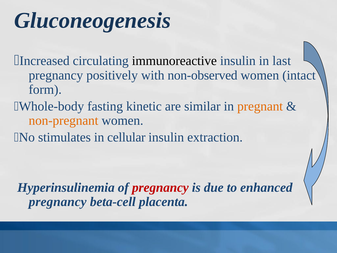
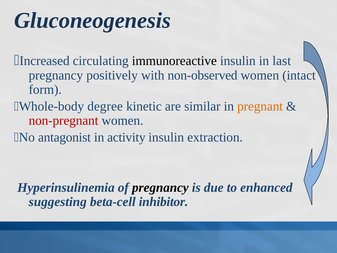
fasting: fasting -> degree (105, 106)
non-pregnant colour: orange -> red (64, 120)
stimulates: stimulates -> antagonist (64, 137)
cellular: cellular -> activity (126, 137)
pregnancy colour: red -> black (160, 187)
pregnancy: pregnancy -> suggesting (58, 202)
placenta: placenta -> inhibitor (164, 202)
